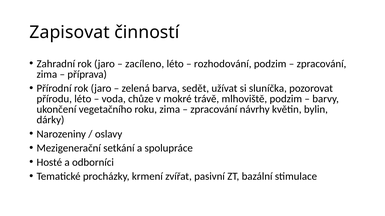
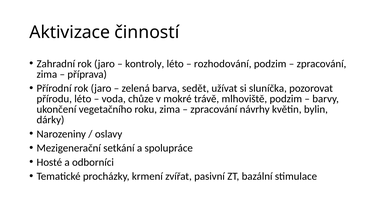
Zapisovat: Zapisovat -> Aktivizace (70, 32)
zacíleno: zacíleno -> kontroly (145, 64)
